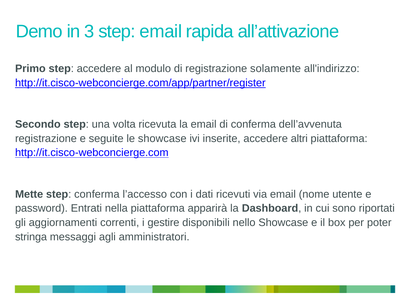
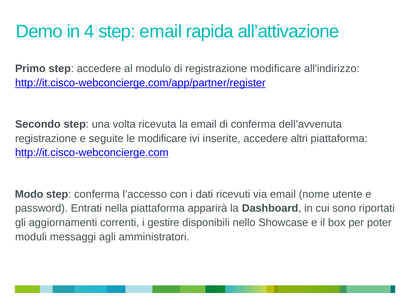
3: 3 -> 4 (89, 32)
registrazione solamente: solamente -> modificare (276, 69)
le showcase: showcase -> modificare (162, 139)
Mette: Mette -> Modo (29, 194)
stringa: stringa -> moduli (31, 237)
